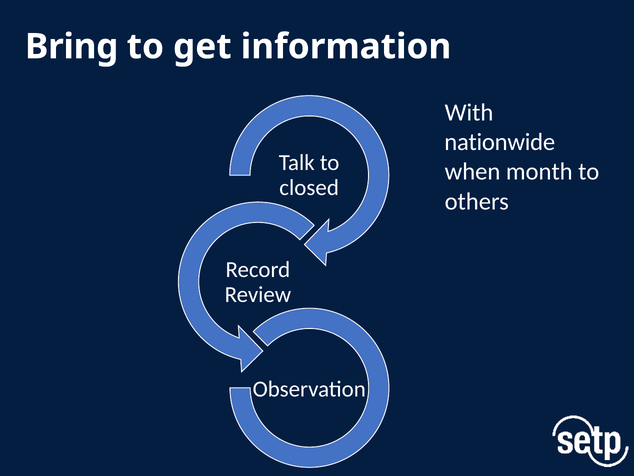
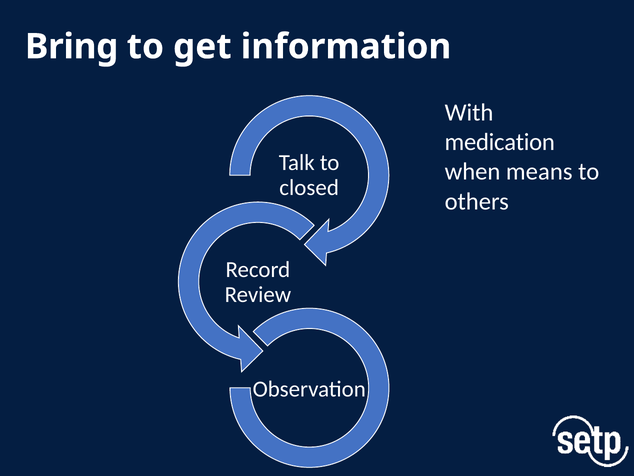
nationwide: nationwide -> medication (500, 142)
month: month -> means (539, 172)
